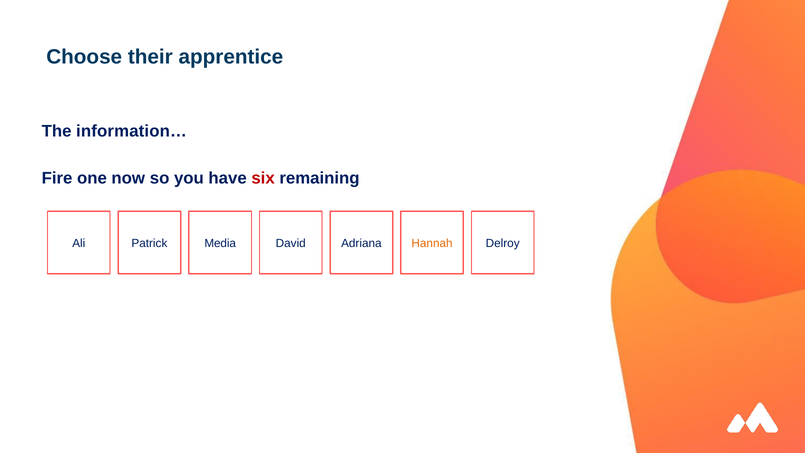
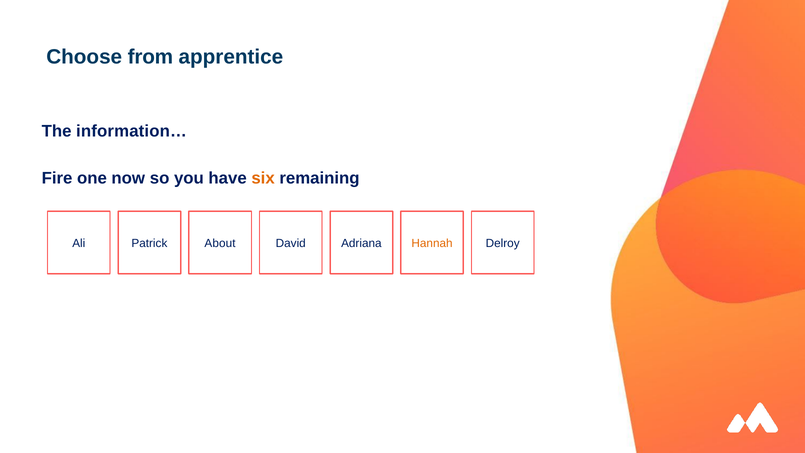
their: their -> from (150, 57)
six colour: red -> orange (263, 178)
Media: Media -> About (220, 243)
